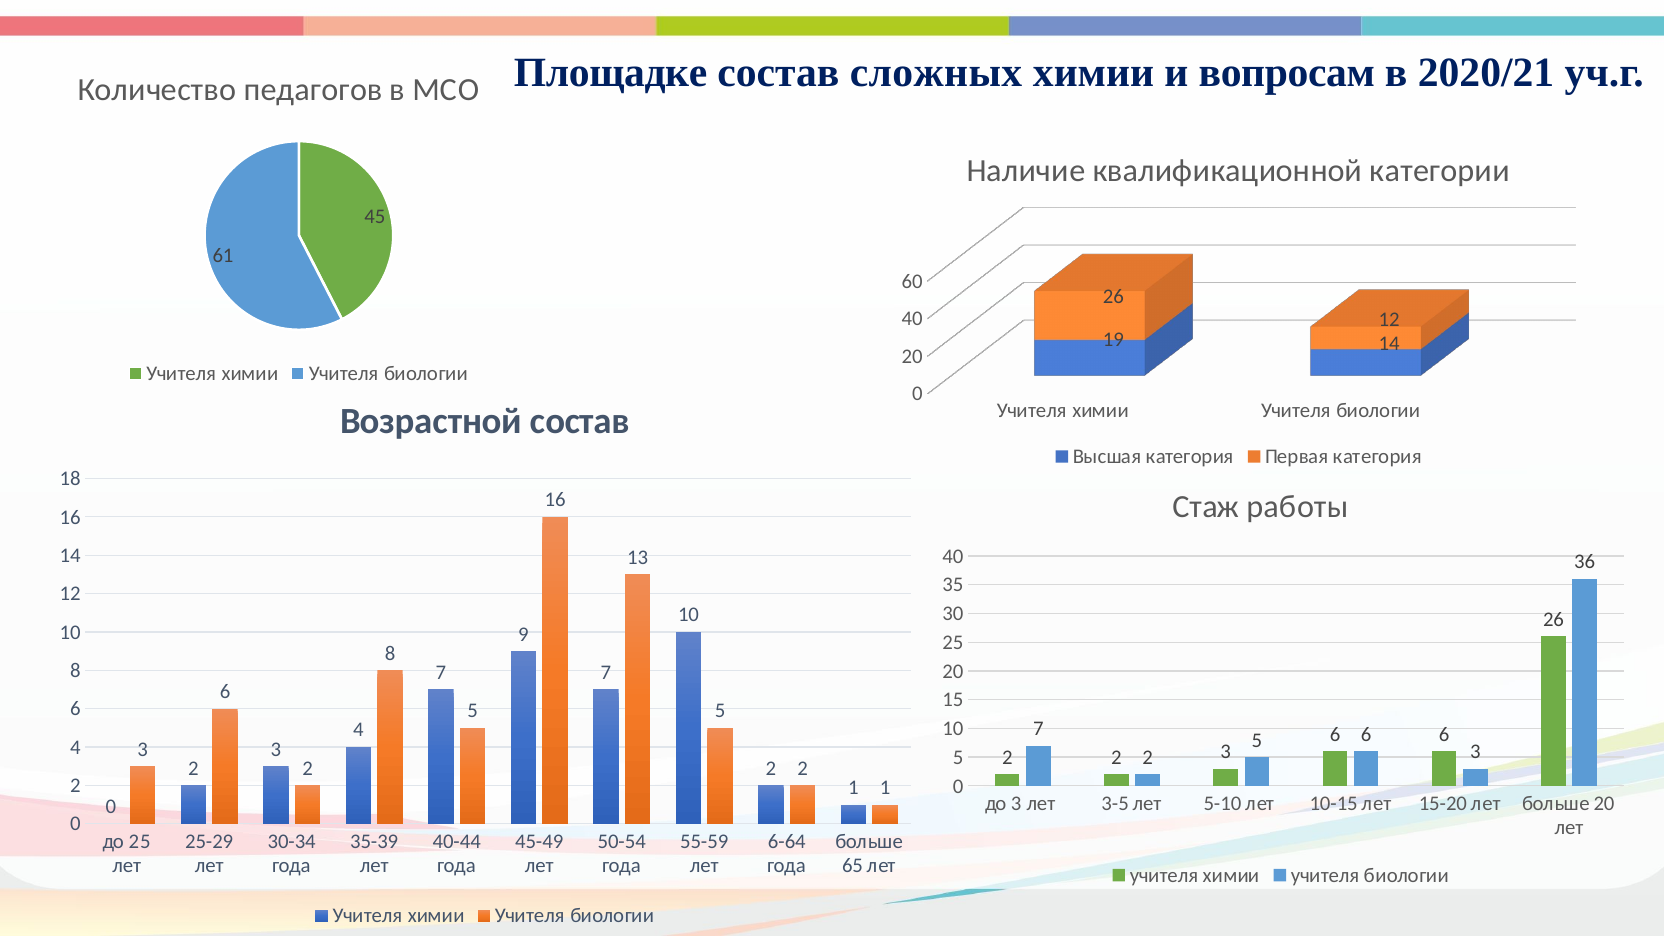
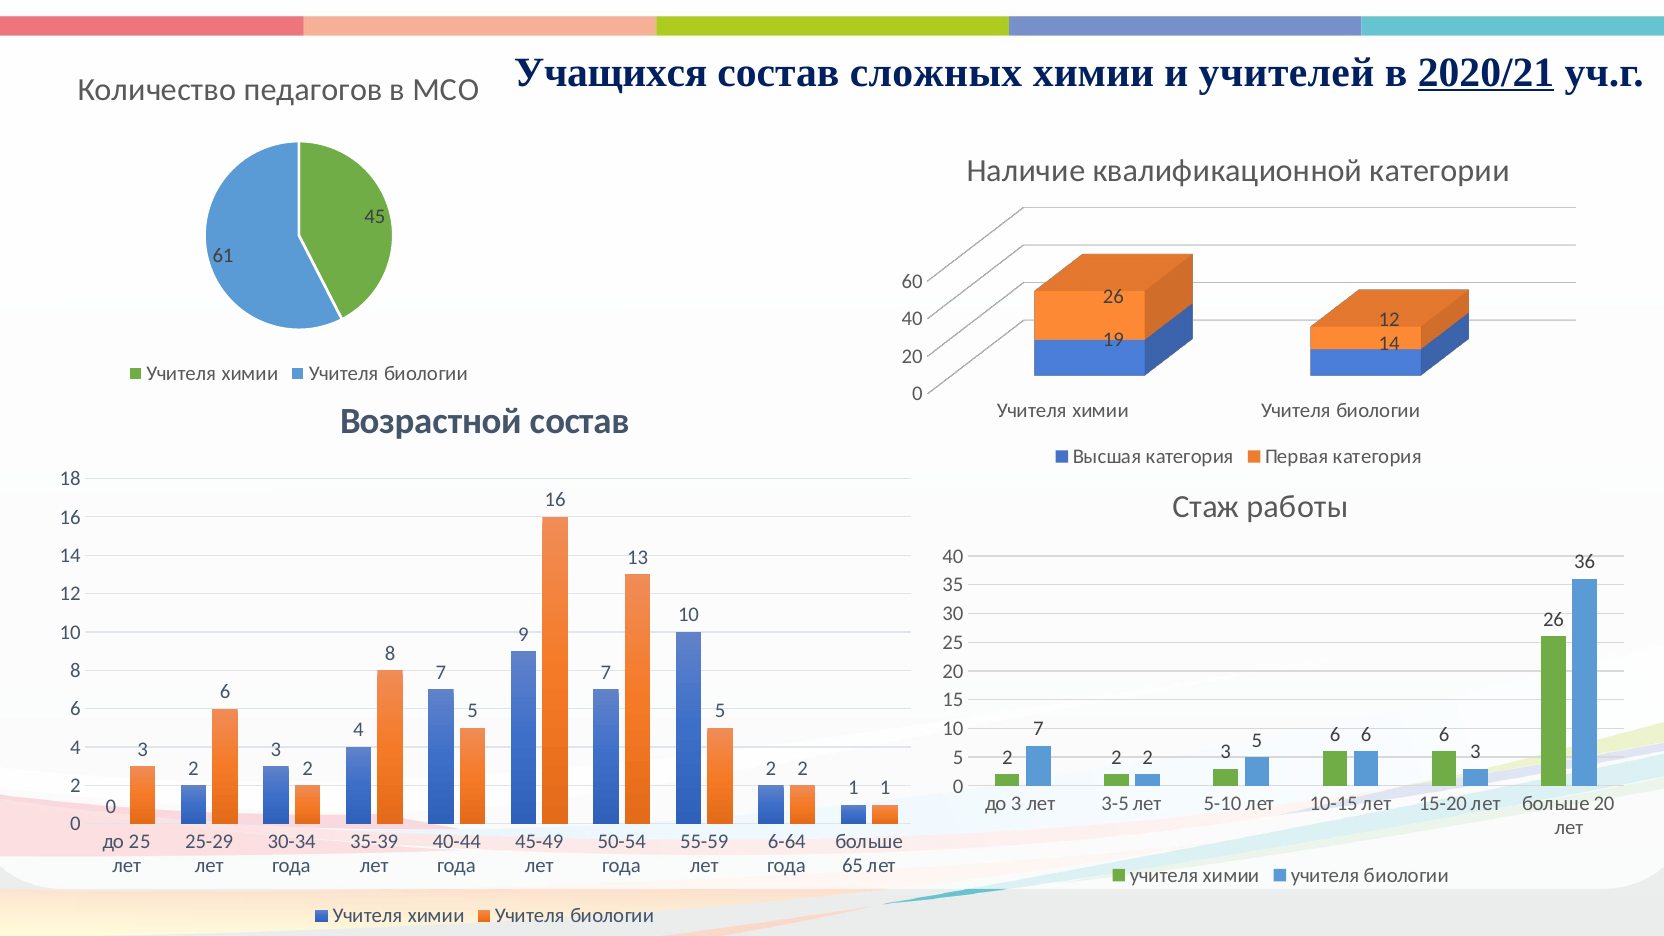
Площадке: Площадке -> Учащихся (611, 72)
вопросам: вопросам -> учителей (1286, 72)
2020/21 underline: none -> present (1486, 72)
